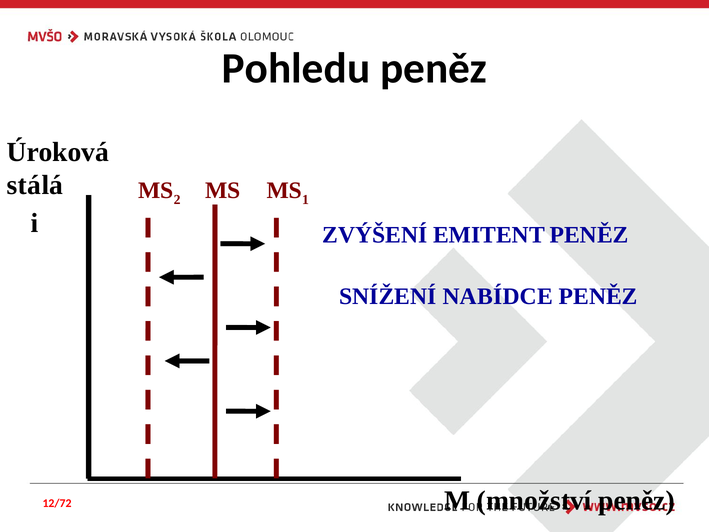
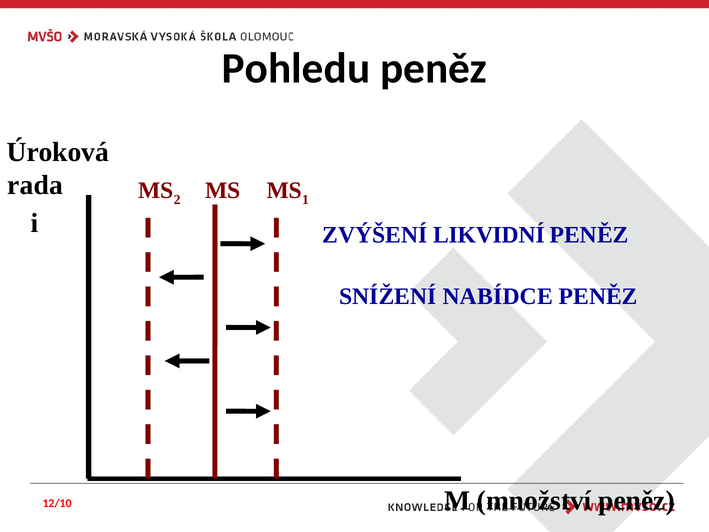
stálá: stálá -> rada (35, 185)
EMITENT: EMITENT -> LIKVIDNÍ (489, 235)
12/72: 12/72 -> 12/10 (57, 503)
